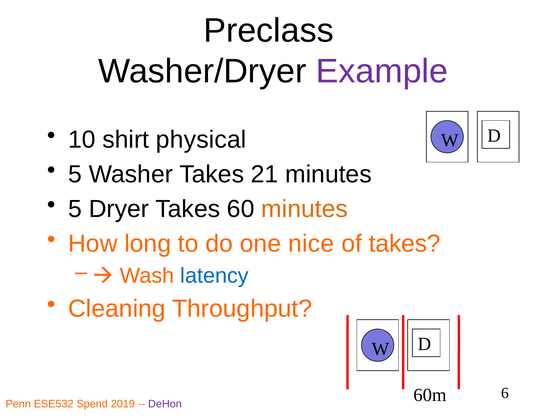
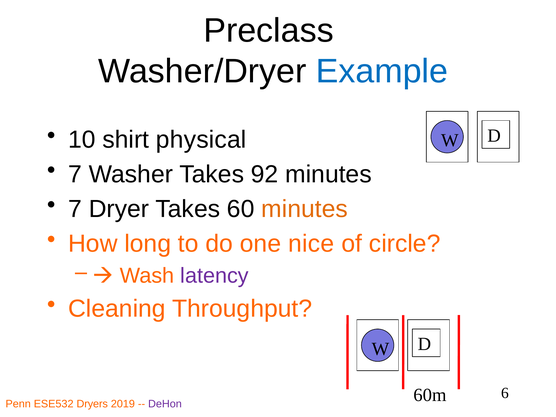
Example colour: purple -> blue (382, 71)
5: 5 -> 7 (75, 174)
21: 21 -> 92 (265, 174)
5: 5 -> 7 (75, 209)
of takes: takes -> circle (405, 244)
latency colour: blue -> purple (214, 276)
Spend: Spend -> Dryers (92, 404)
